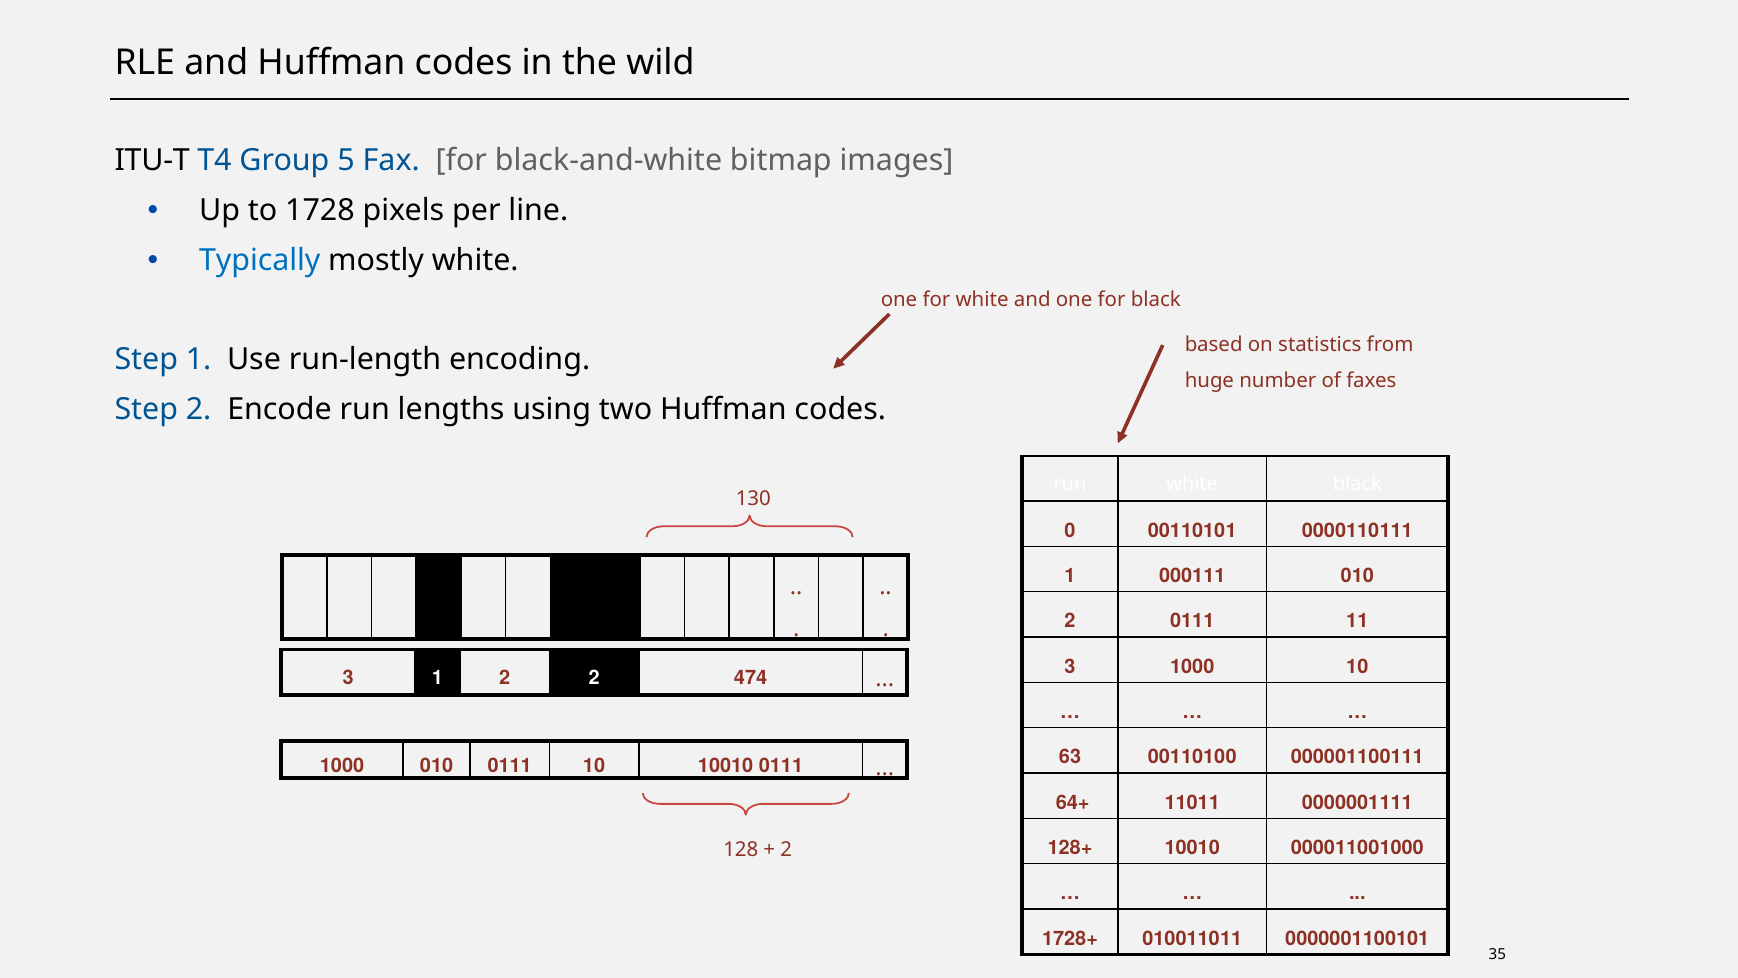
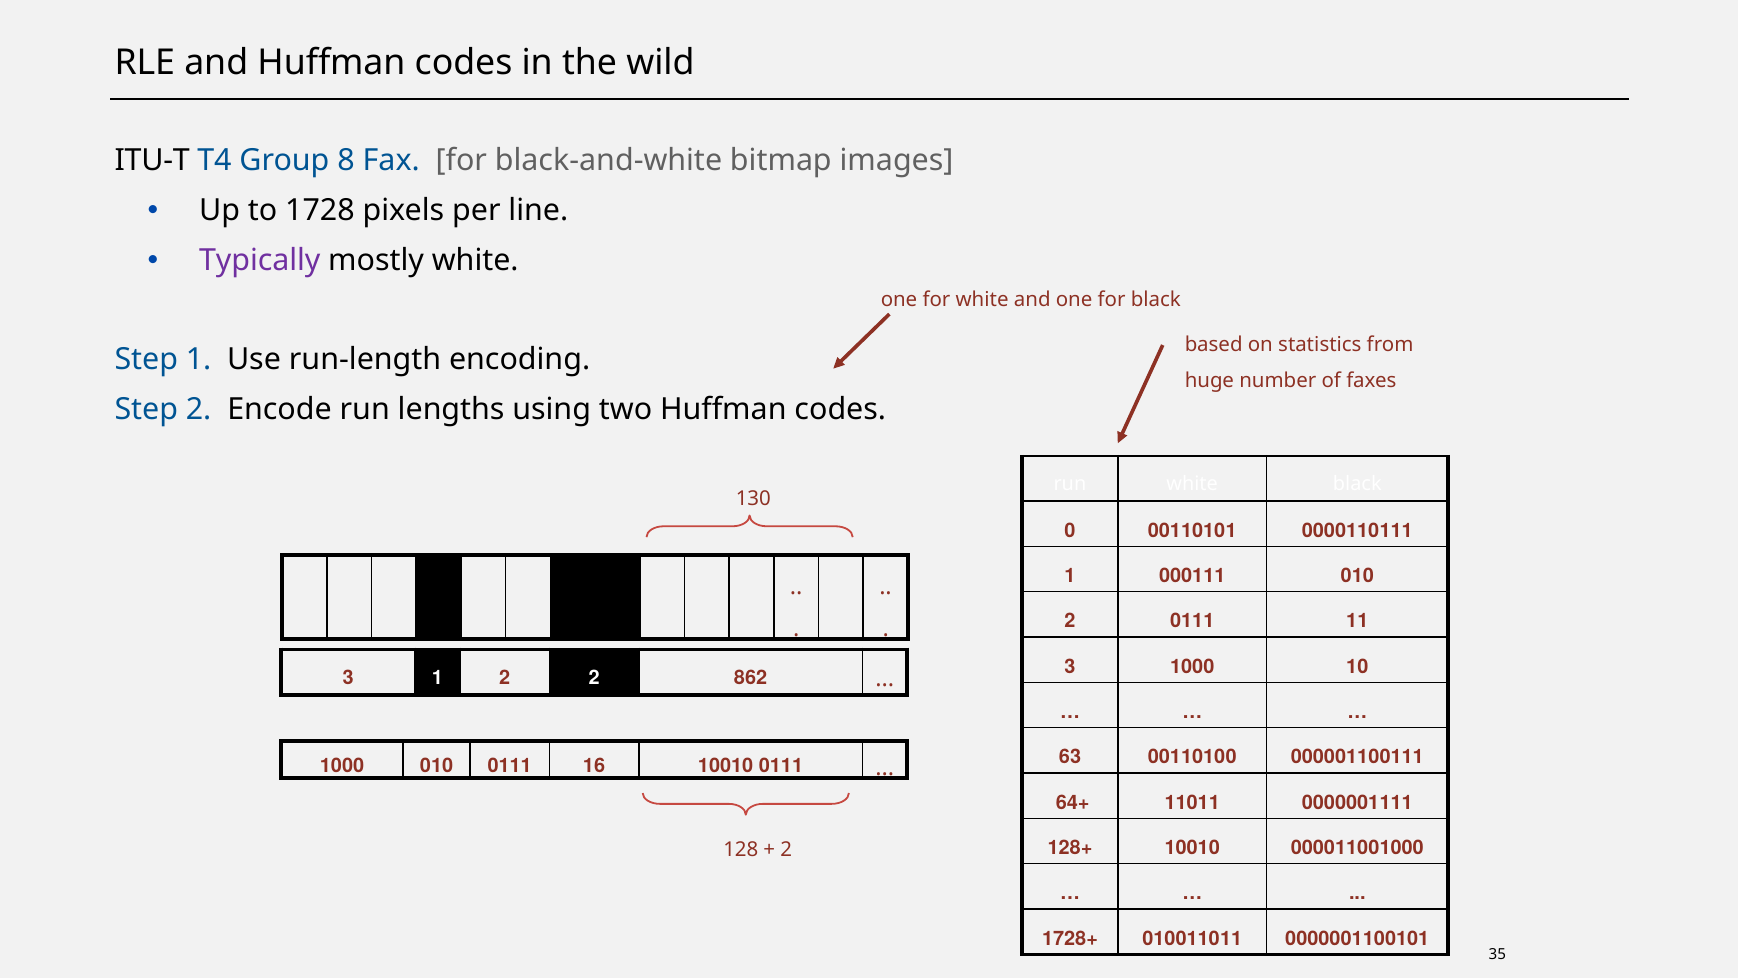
5: 5 -> 8 (346, 161)
Typically colour: blue -> purple (260, 260)
474: 474 -> 862 (751, 678)
0111 10: 10 -> 16 (594, 765)
